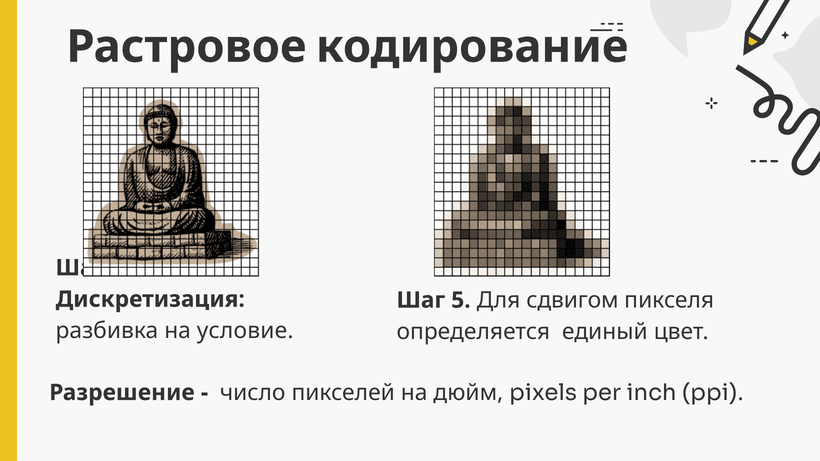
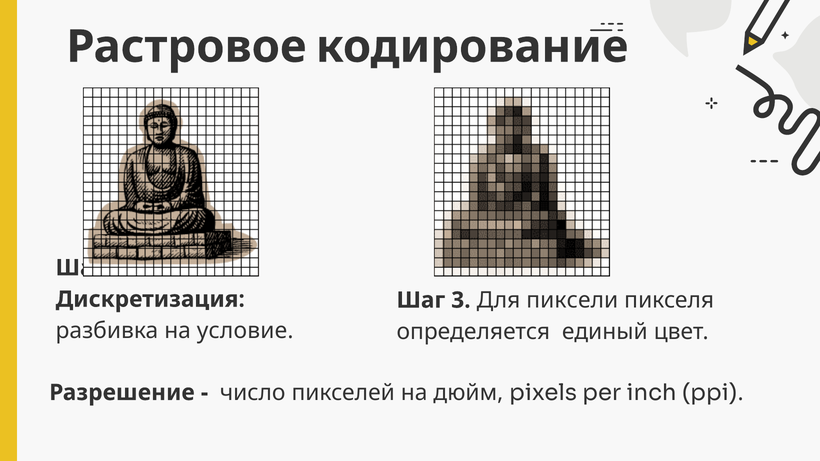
5: 5 -> 3 (461, 300)
сдвигом: сдвигом -> пиксели (572, 300)
